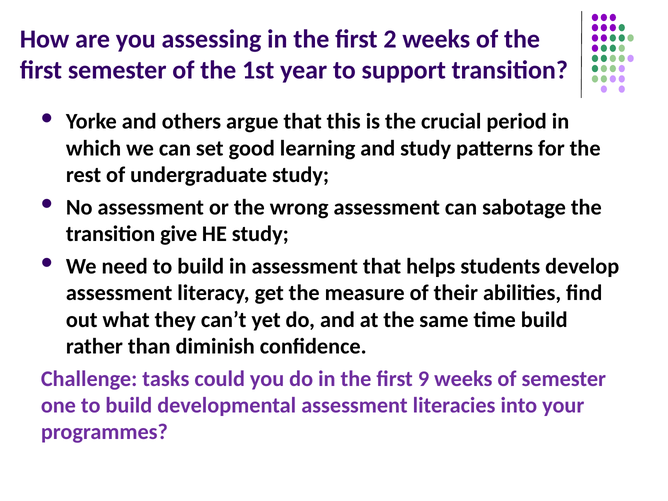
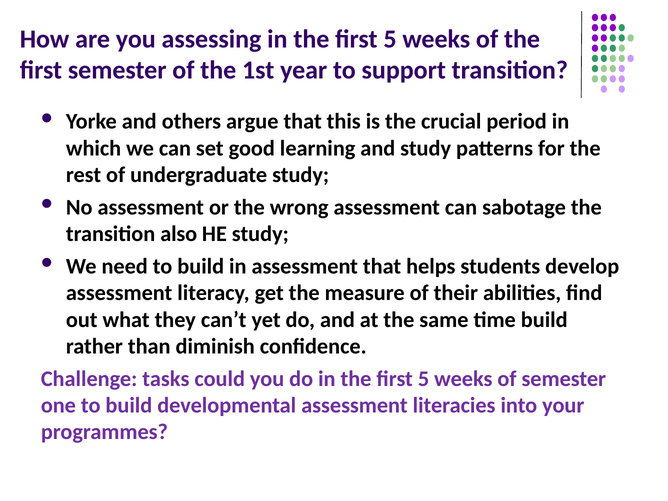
2: 2 -> 5 (390, 39)
give: give -> also (179, 234)
9: 9 -> 5 (424, 379)
